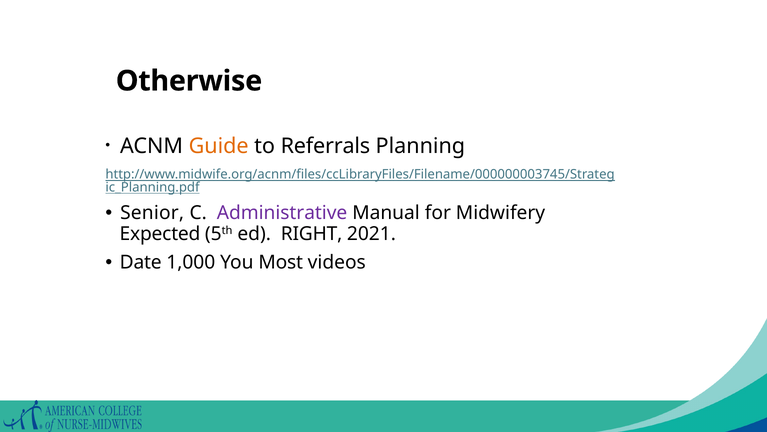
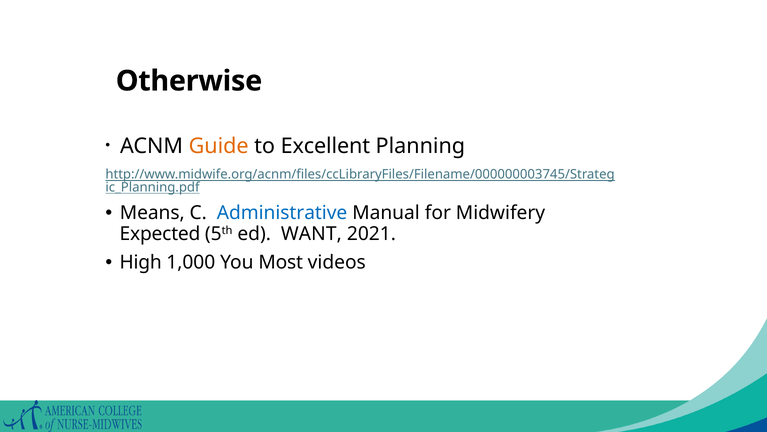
Referrals: Referrals -> Excellent (325, 146)
Senior: Senior -> Means (152, 213)
Administrative colour: purple -> blue (282, 213)
RIGHT: RIGHT -> WANT (311, 234)
Date: Date -> High (141, 262)
